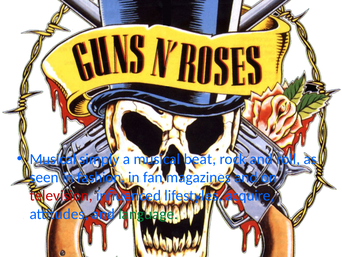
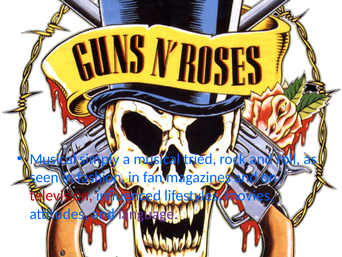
beat: beat -> tried (200, 159)
acquire: acquire -> movies (250, 195)
language colour: green -> purple (148, 214)
